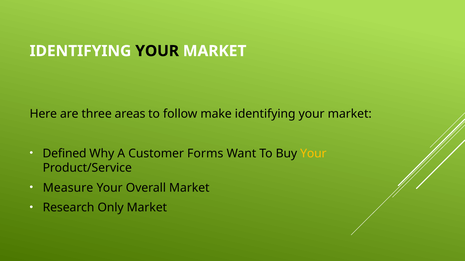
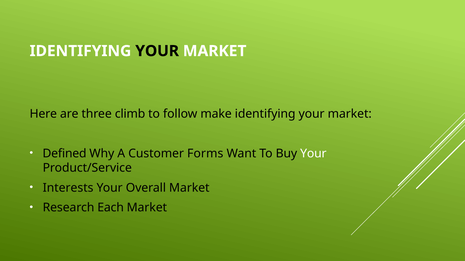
areas: areas -> climb (130, 114)
Your colour: yellow -> white (313, 154)
Measure: Measure -> Interests (68, 188)
Only: Only -> Each (111, 208)
